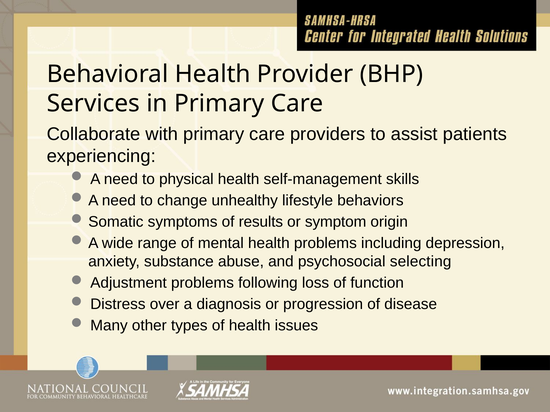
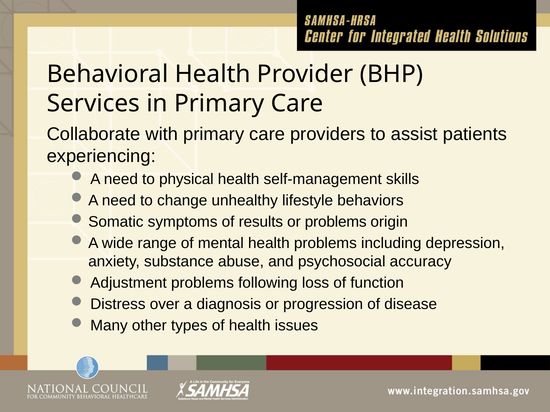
or symptom: symptom -> problems (336, 222)
selecting: selecting -> accuracy (421, 262)
